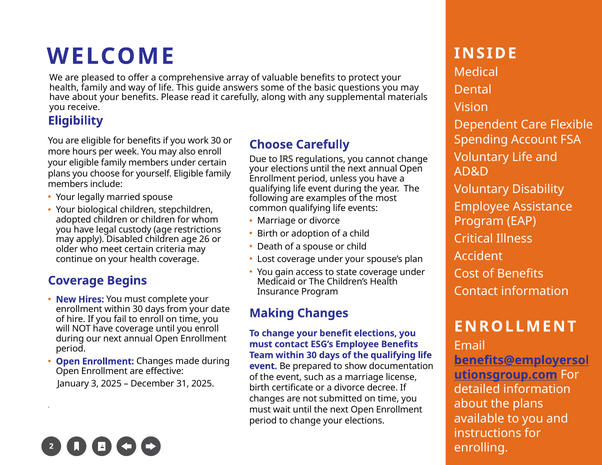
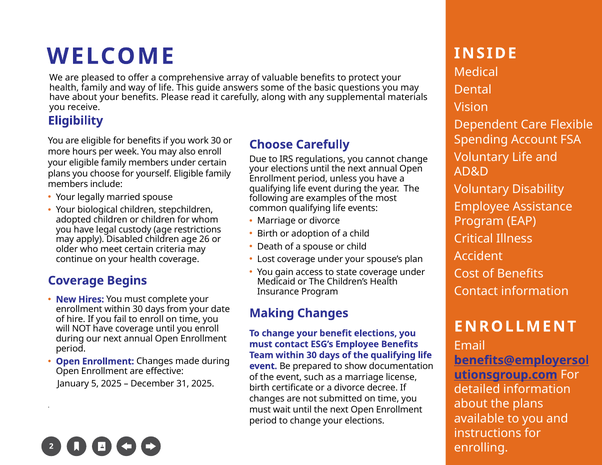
3: 3 -> 5 (95, 384)
